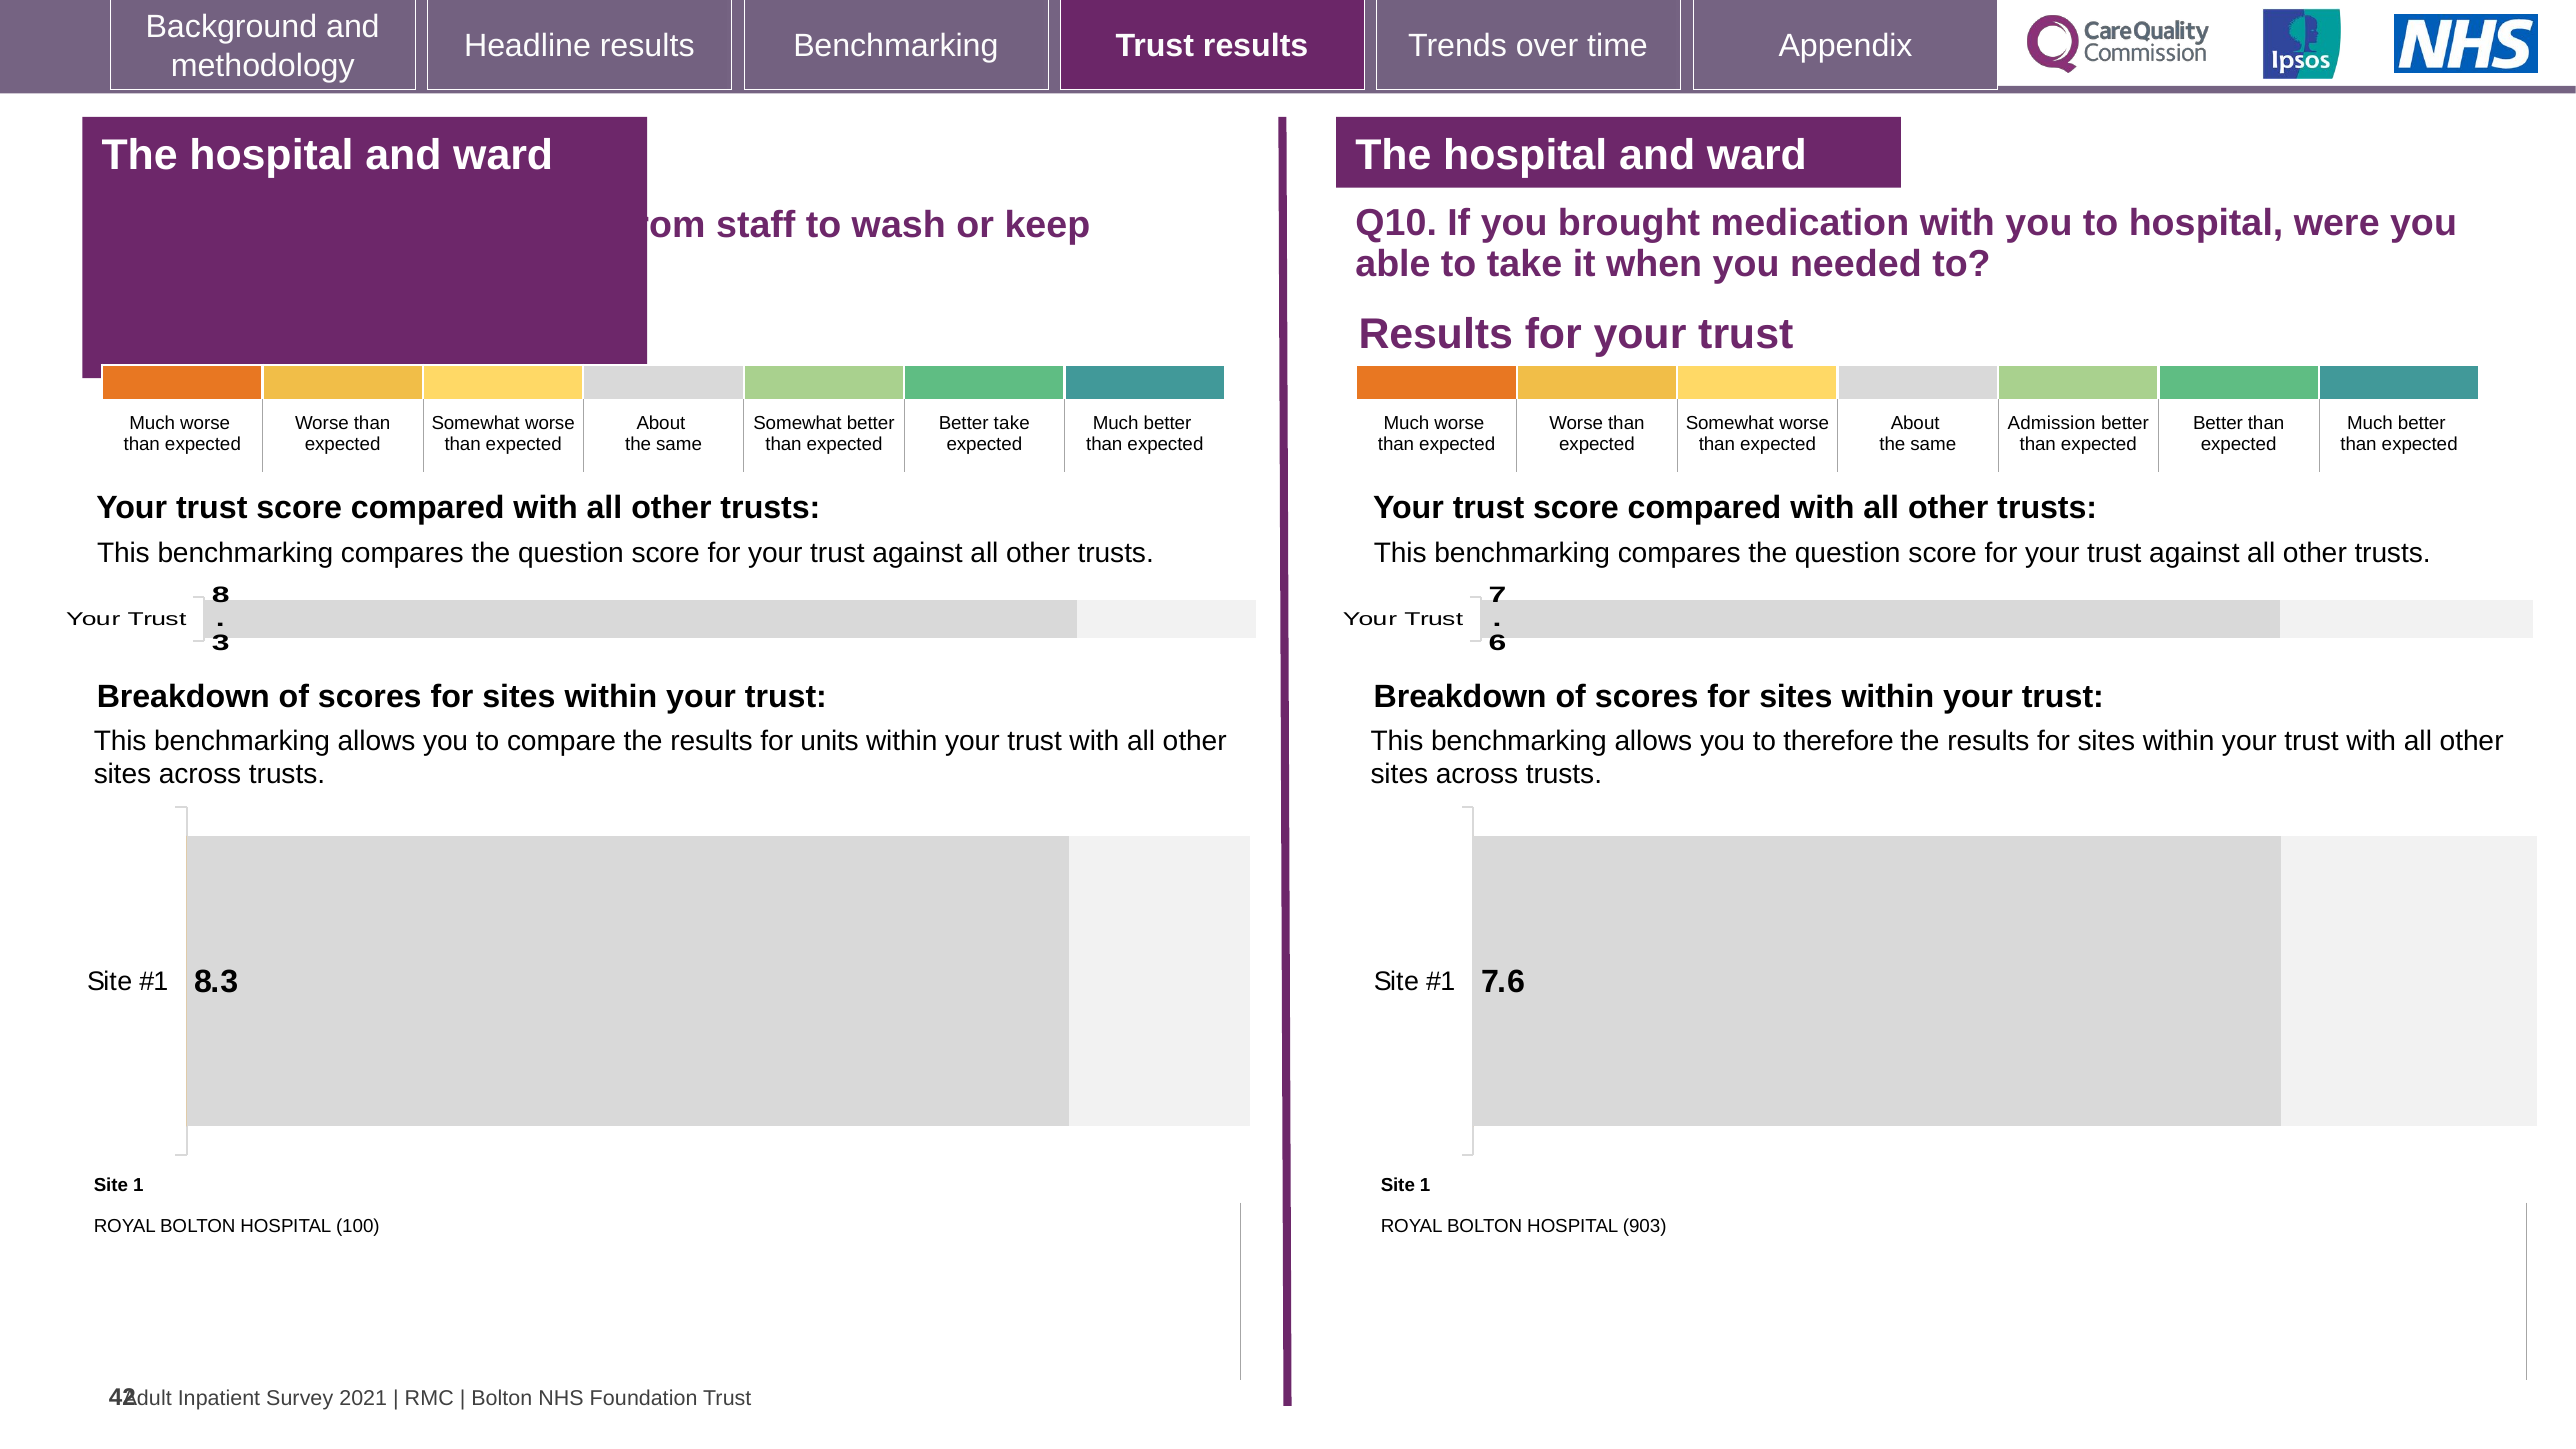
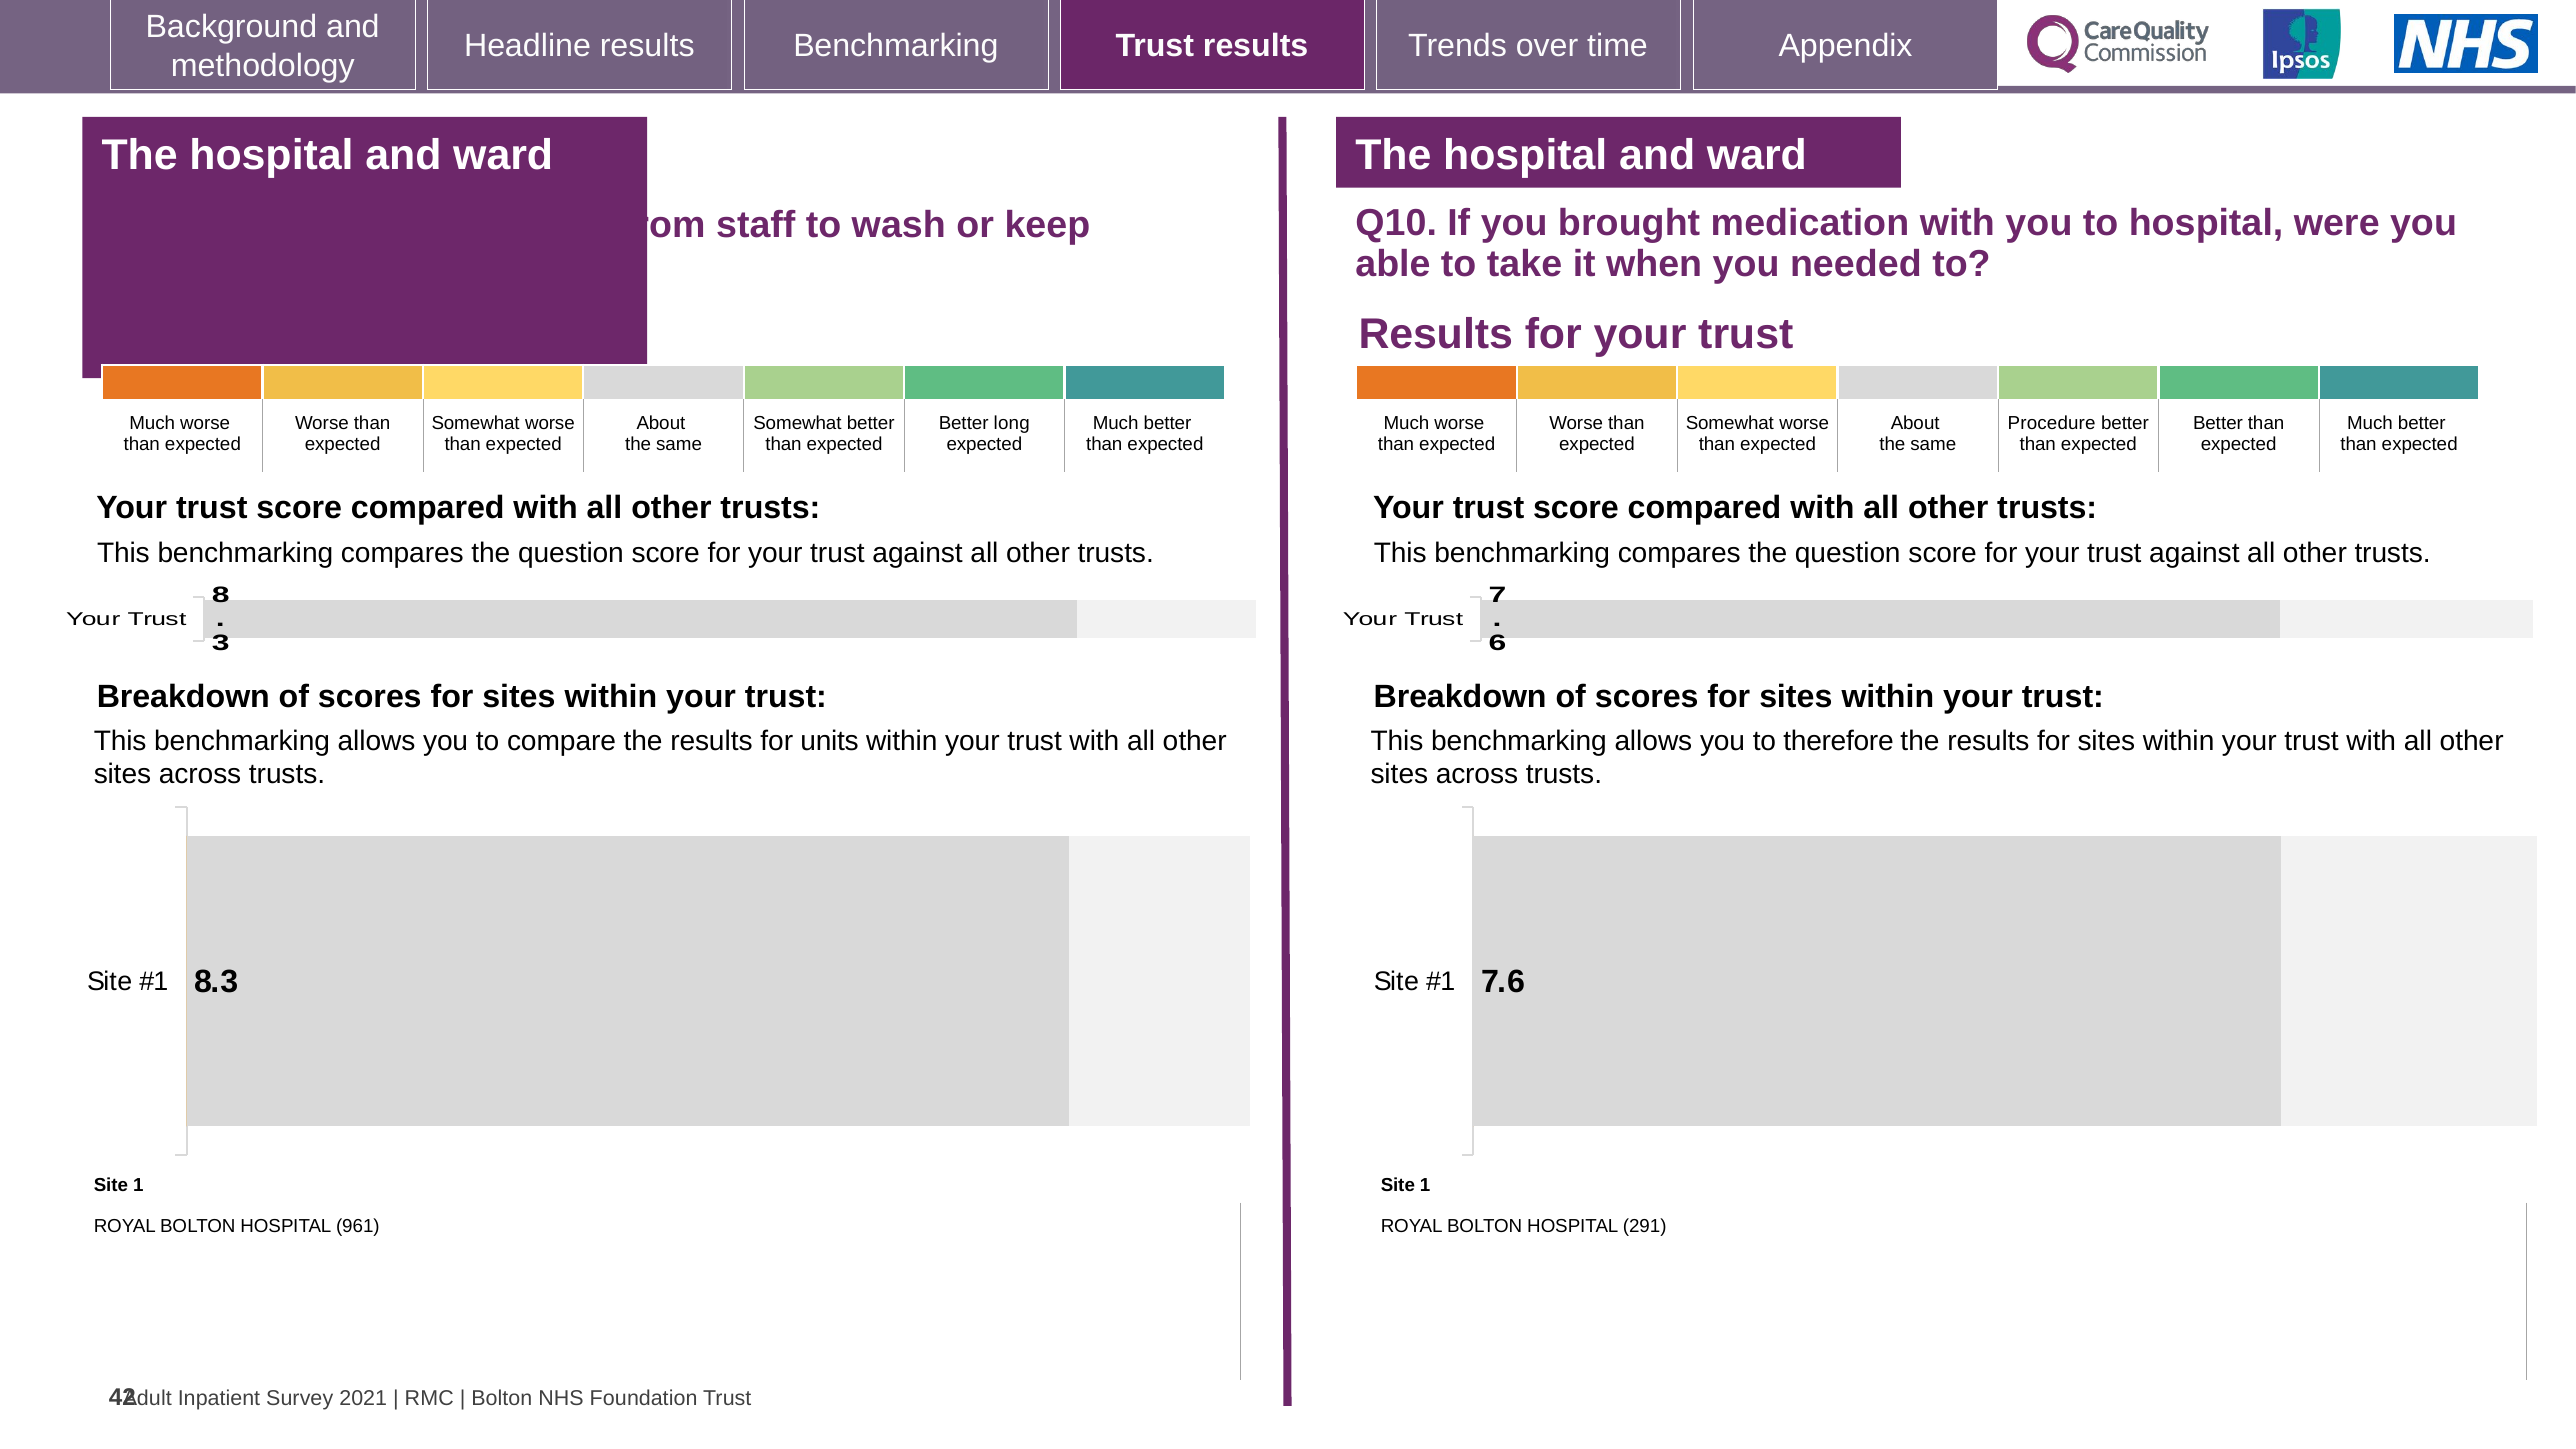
Better take: take -> long (1012, 423)
Admission: Admission -> Procedure (2052, 423)
100: 100 -> 961 (358, 1227)
903: 903 -> 291 (1645, 1227)
